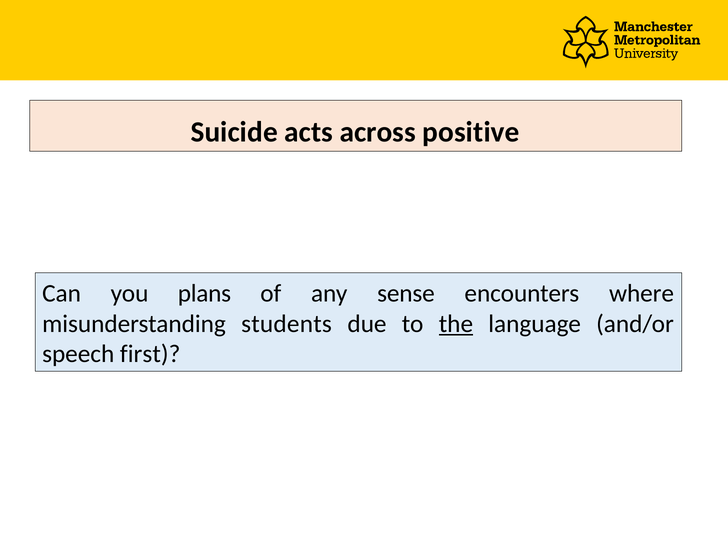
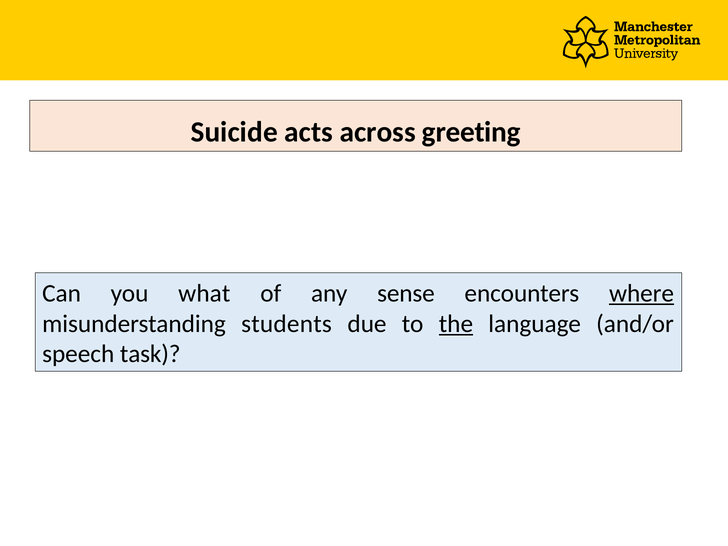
positive: positive -> greeting (471, 132)
plans: plans -> what (204, 293)
where underline: none -> present (642, 293)
first: first -> task (150, 354)
